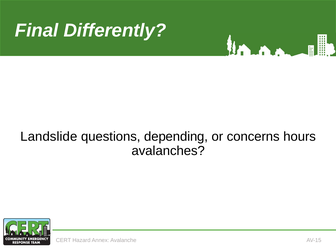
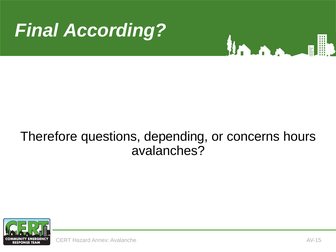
Differently: Differently -> According (115, 30)
Landslide: Landslide -> Therefore (49, 137)
